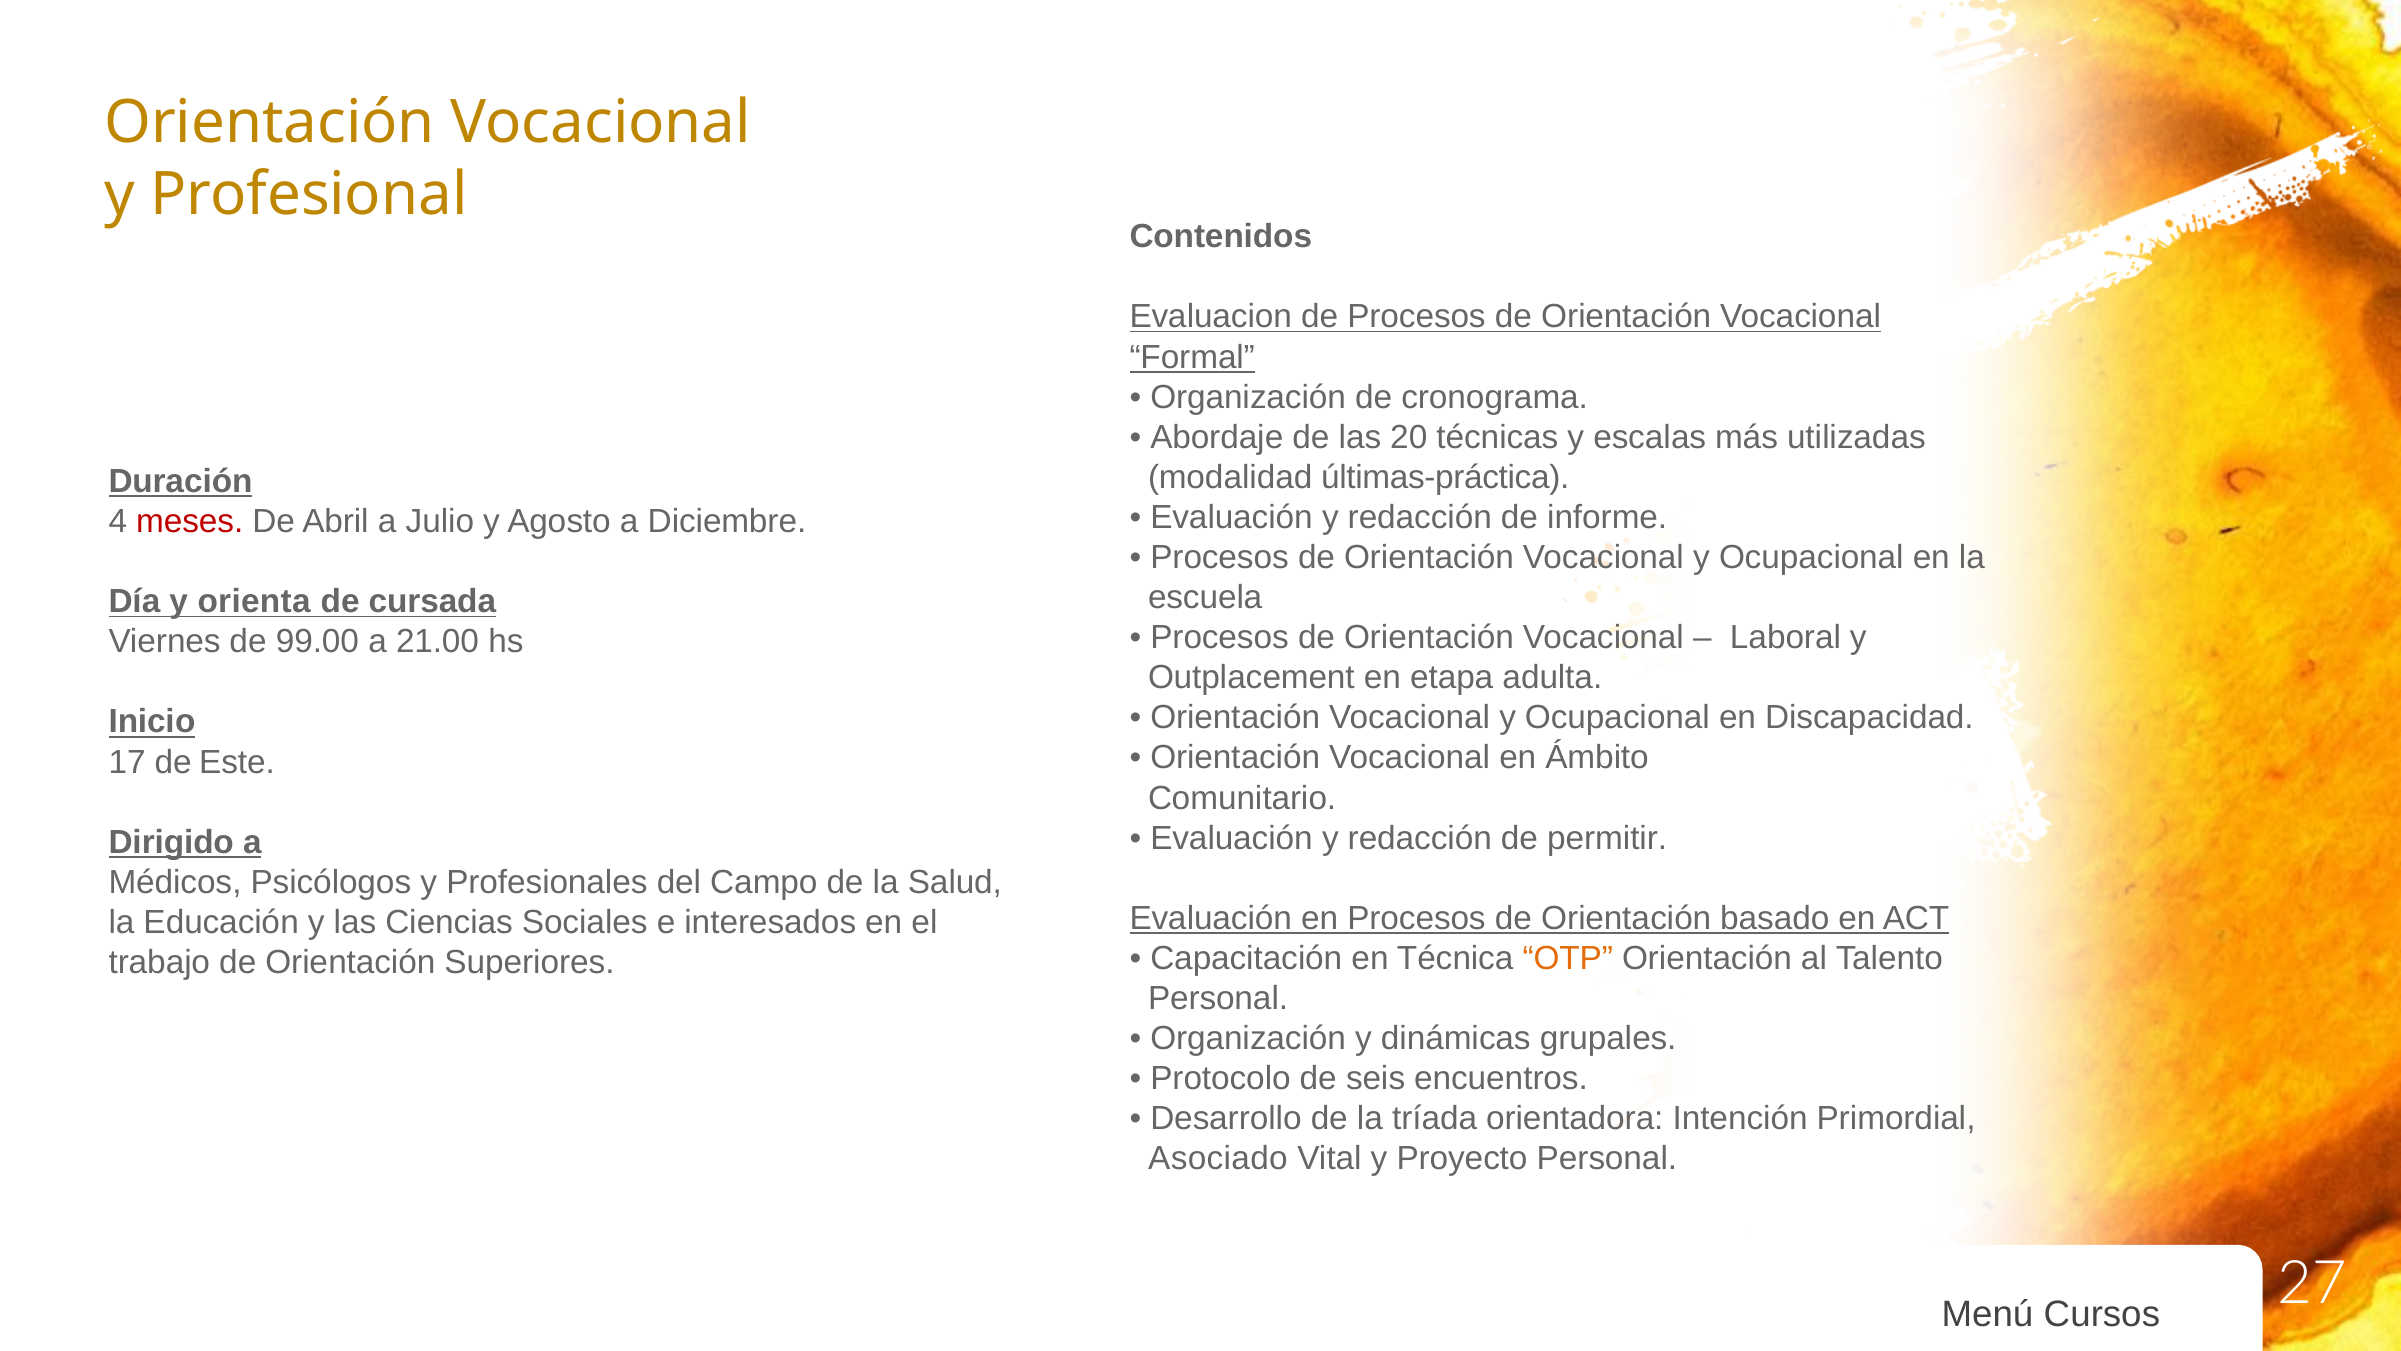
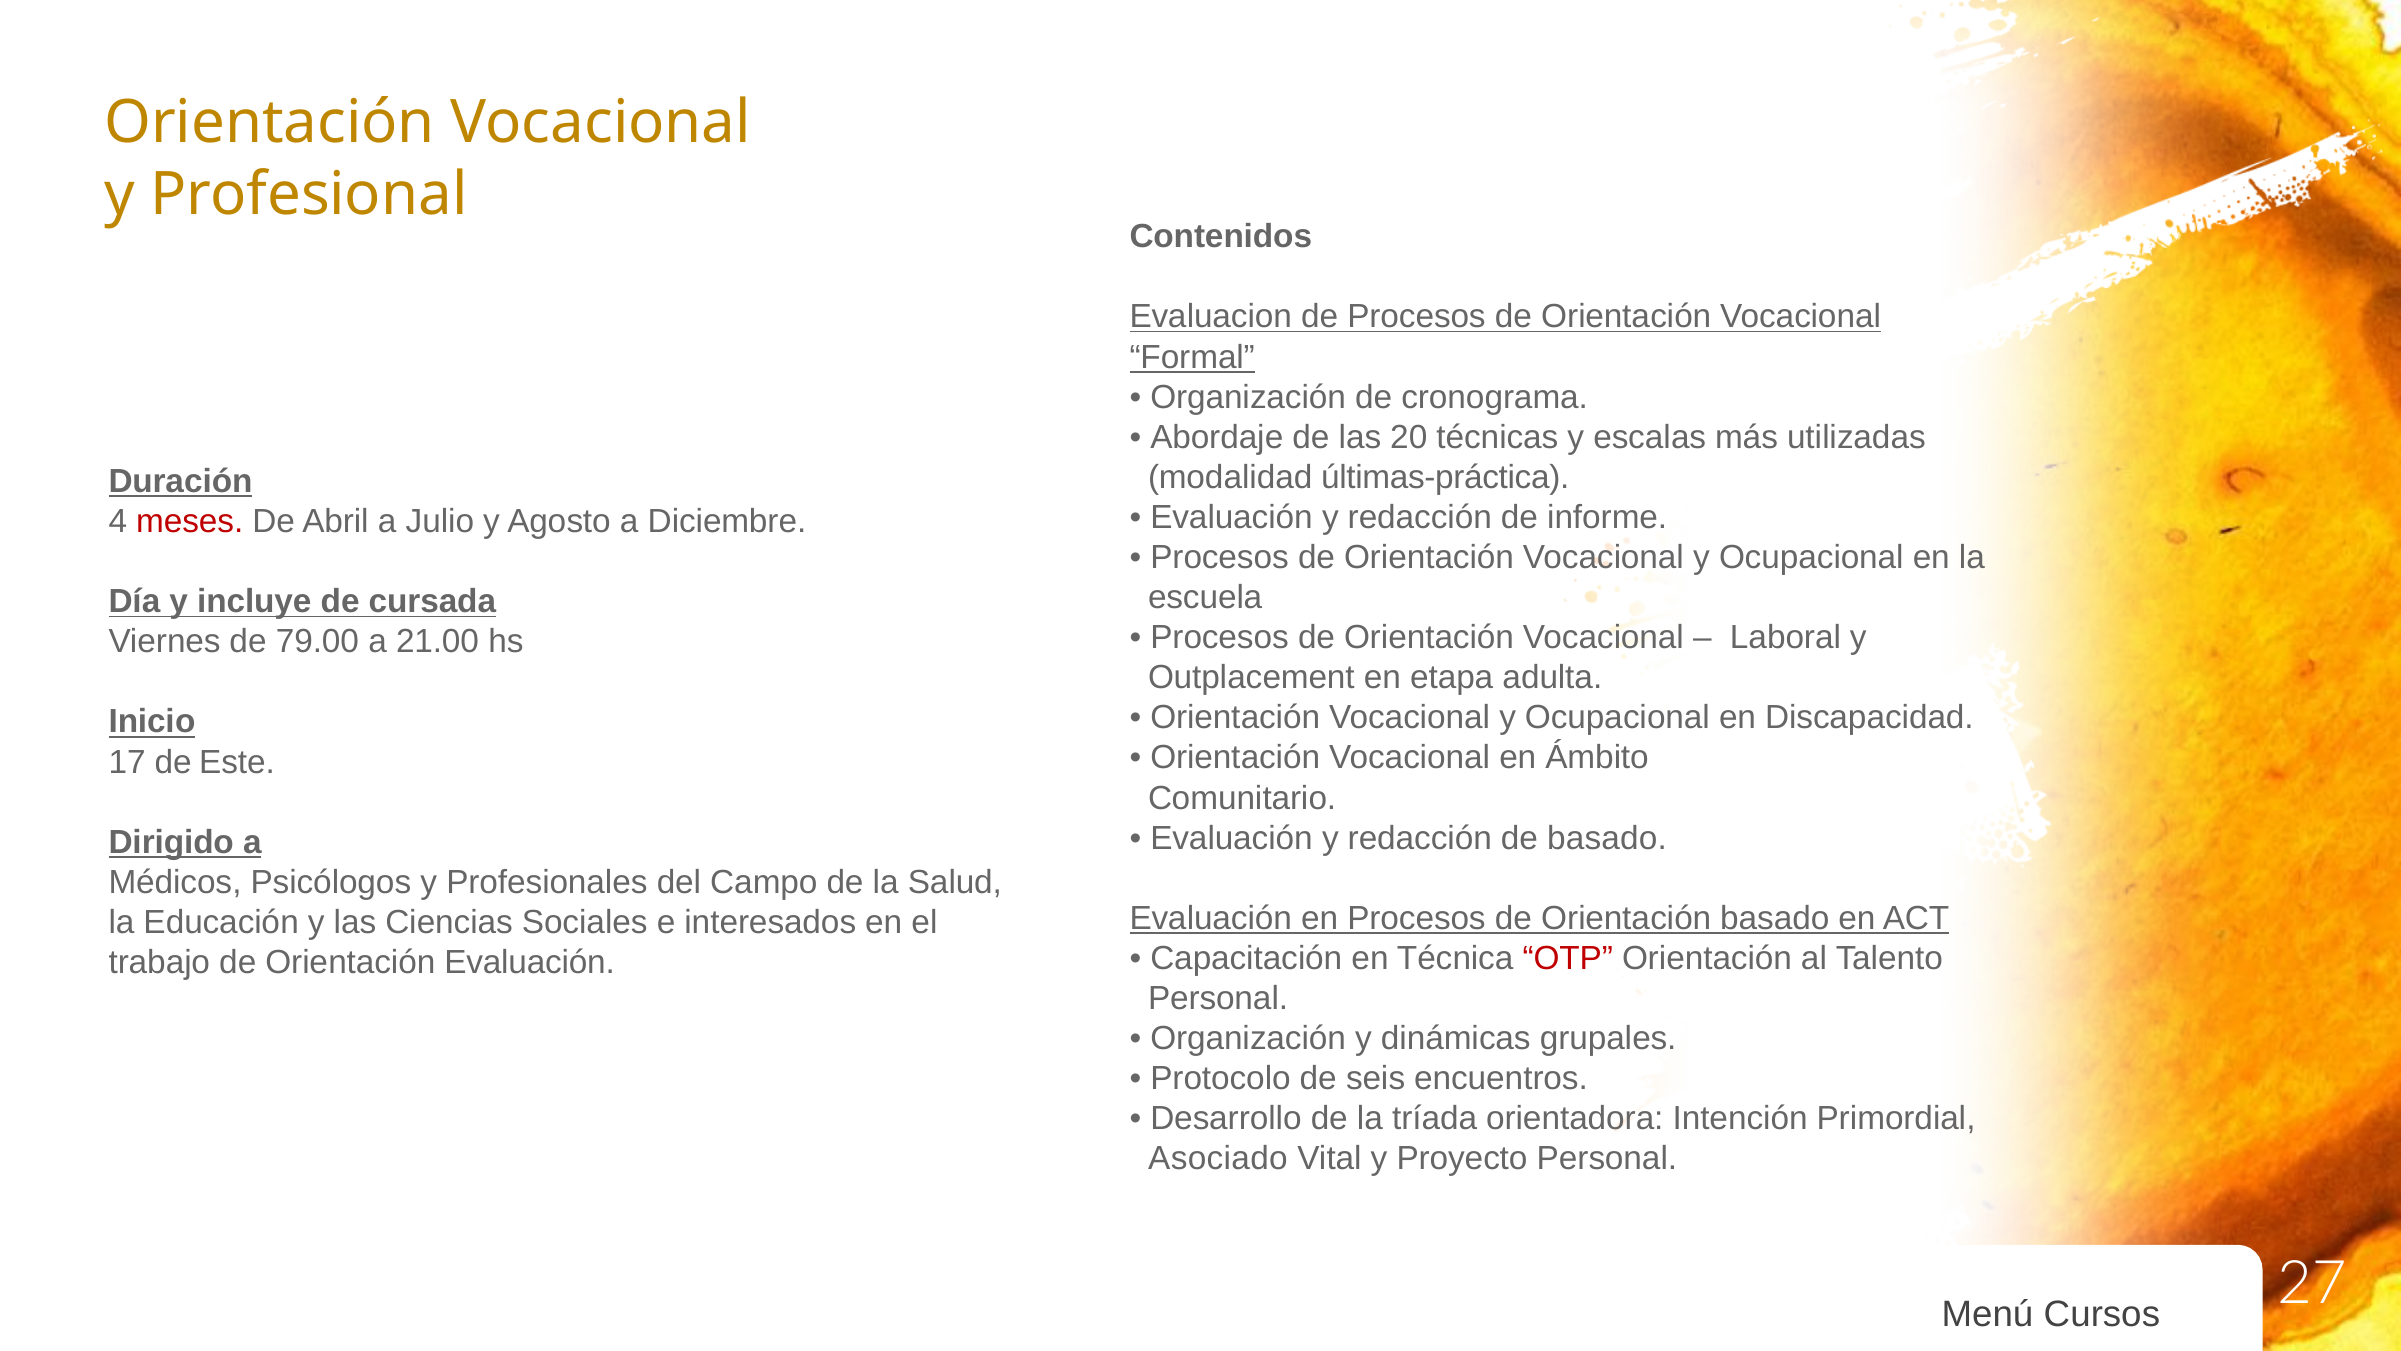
orienta: orienta -> incluye (254, 602)
99.00: 99.00 -> 79.00 (317, 642)
de permitir: permitir -> basado (1607, 838)
OTP colour: orange -> red (1568, 958)
Orientación Superiores: Superiores -> Evaluación (530, 962)
